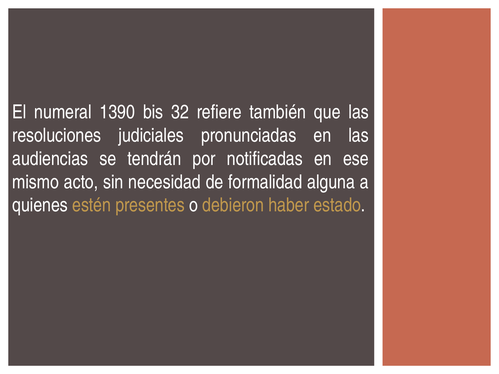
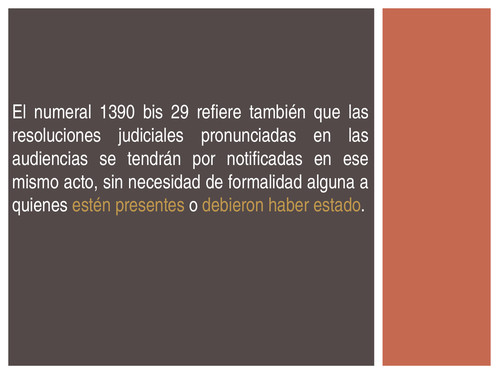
32: 32 -> 29 (180, 112)
